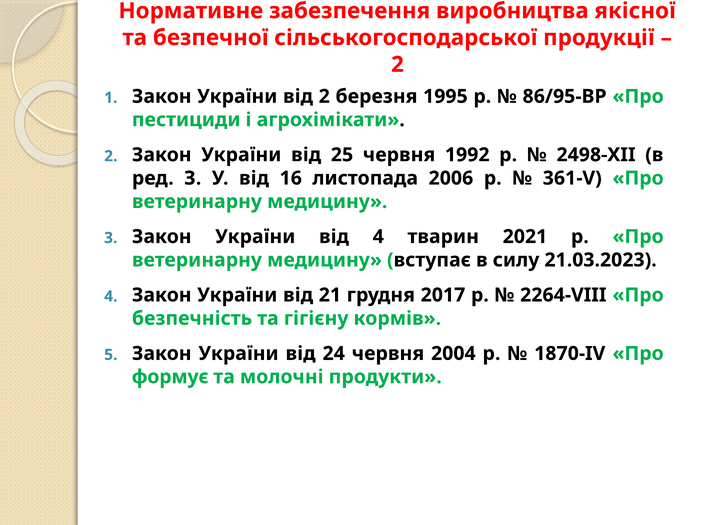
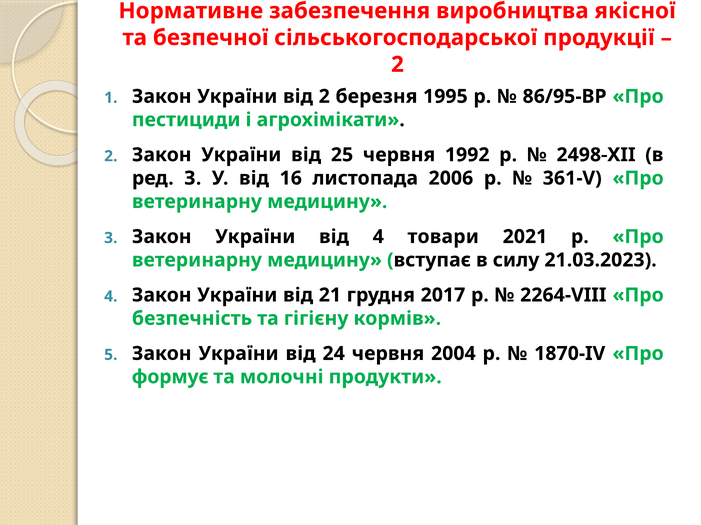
тварин: тварин -> товари (443, 237)
